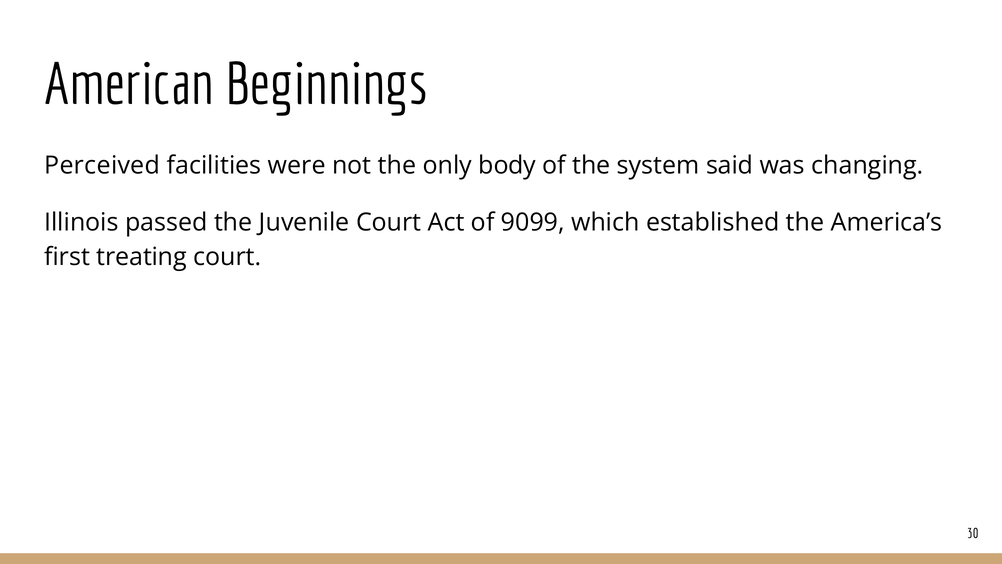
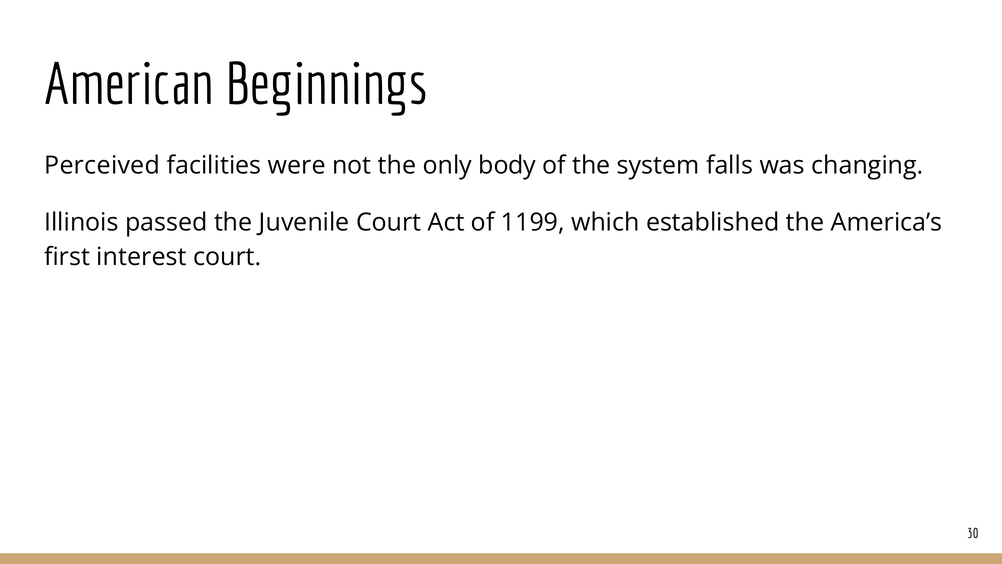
said: said -> falls (730, 166)
9099: 9099 -> 1199 (533, 222)
treating: treating -> interest (142, 257)
